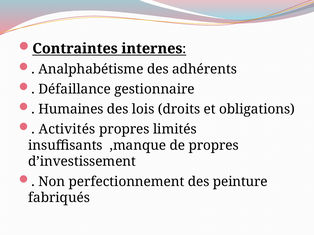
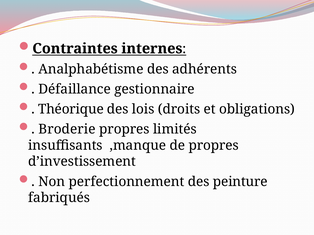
Humaines: Humaines -> Théorique (71, 109)
Activités: Activités -> Broderie (67, 129)
